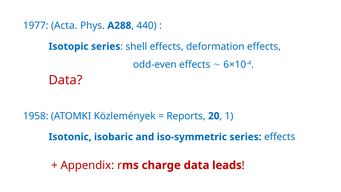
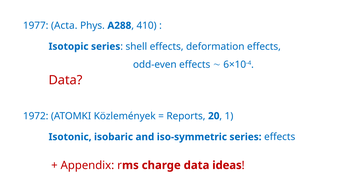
440: 440 -> 410 (147, 26)
1958: 1958 -> 1972 (36, 116)
leads: leads -> ideas (227, 165)
